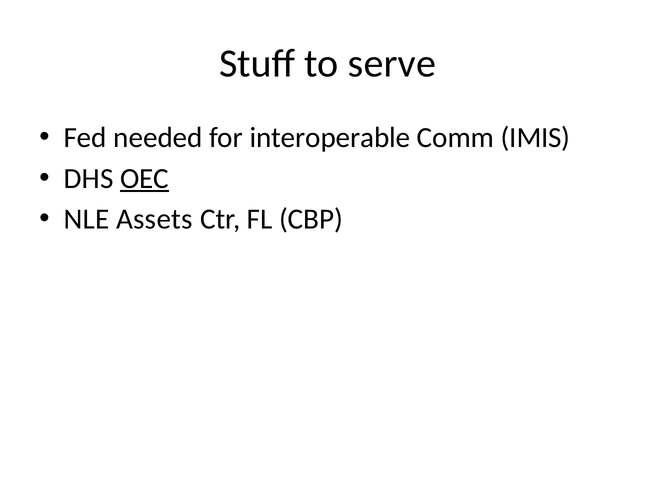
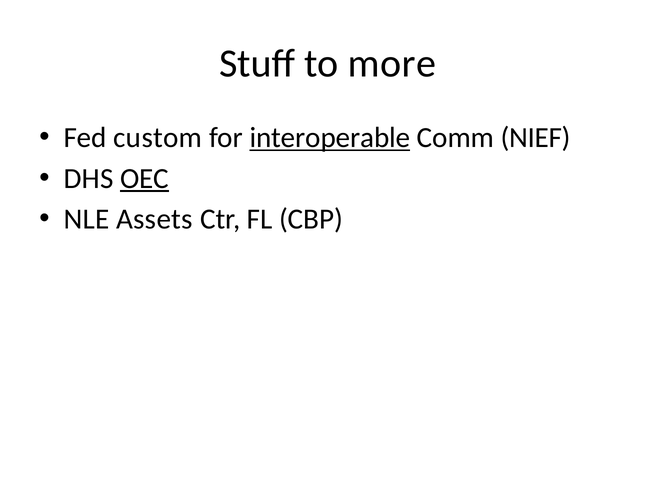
serve: serve -> more (392, 64)
needed: needed -> custom (158, 138)
interoperable underline: none -> present (330, 138)
IMIS: IMIS -> NIEF (536, 138)
